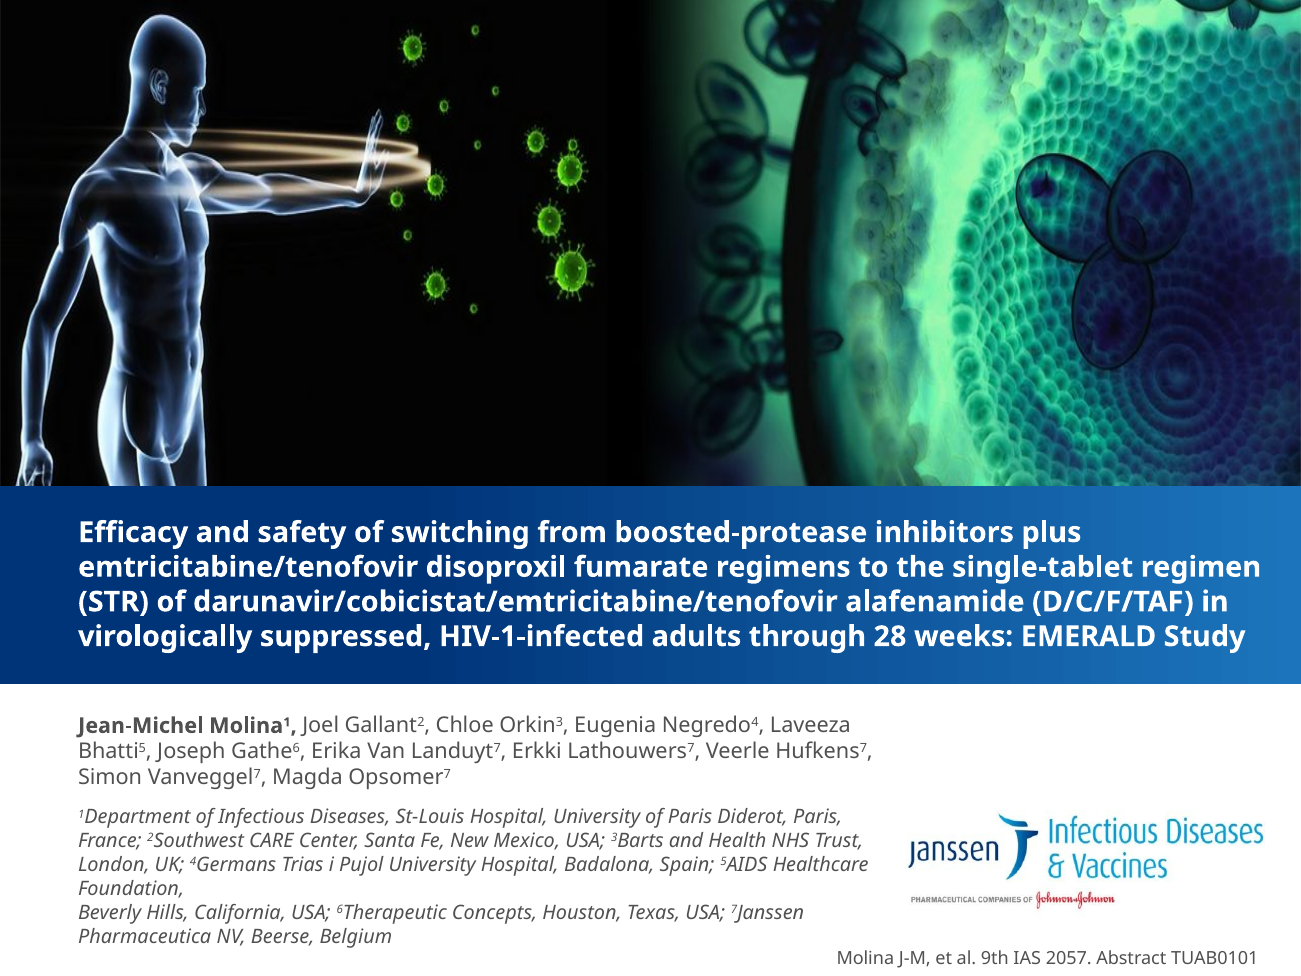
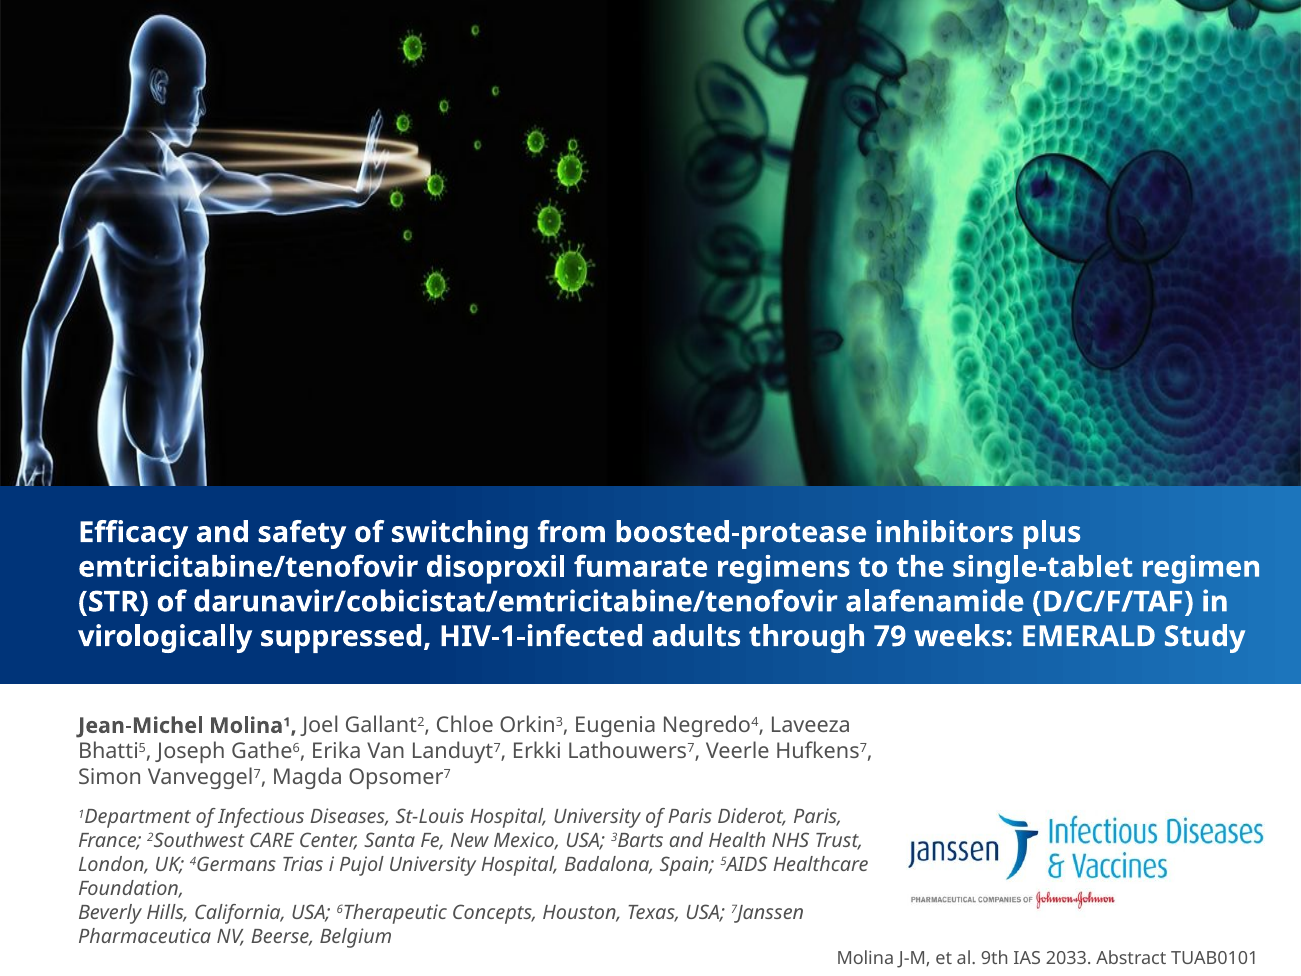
28: 28 -> 79 (890, 636)
2057: 2057 -> 2033 (1069, 958)
